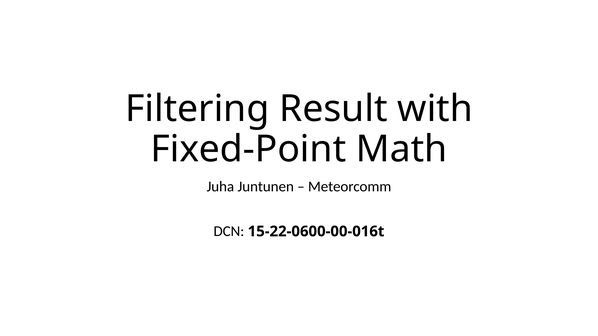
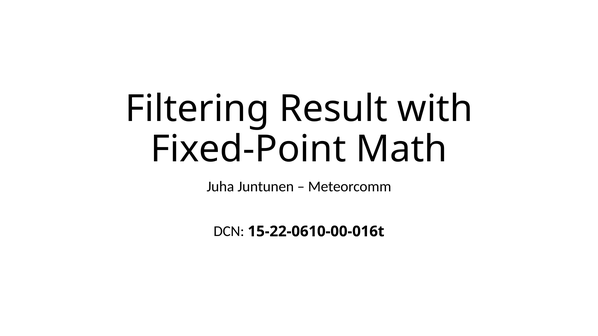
15-22-0600-00-016t: 15-22-0600-00-016t -> 15-22-0610-00-016t (316, 232)
